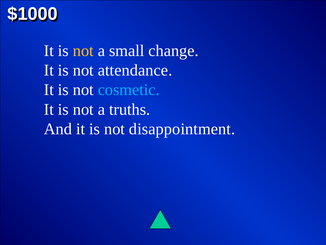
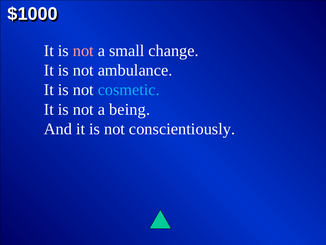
not colour: yellow -> pink (83, 51)
attendance: attendance -> ambulance (135, 70)
truths: truths -> being (130, 109)
disappointment: disappointment -> conscientiously (182, 129)
